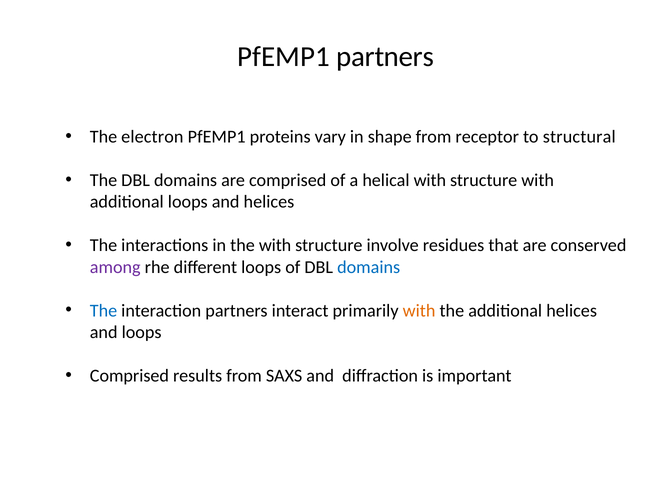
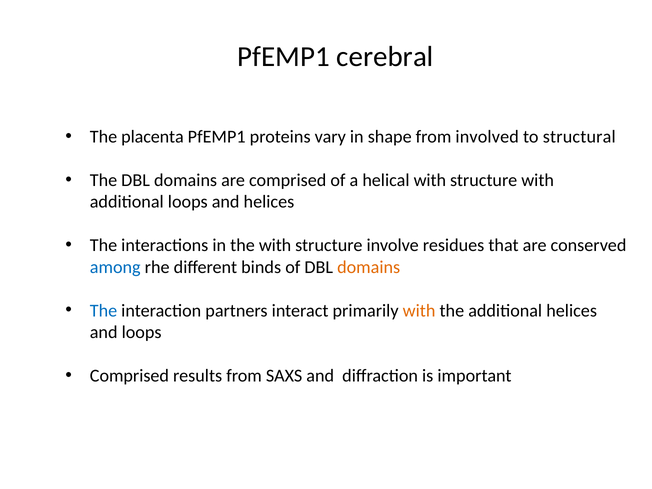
PfEMP1 partners: partners -> cerebral (385, 57)
electron: electron -> placenta (152, 137)
receptor: receptor -> involved (487, 137)
among colour: purple -> blue (115, 267)
different loops: loops -> binds (261, 267)
domains colour: blue -> orange (369, 267)
